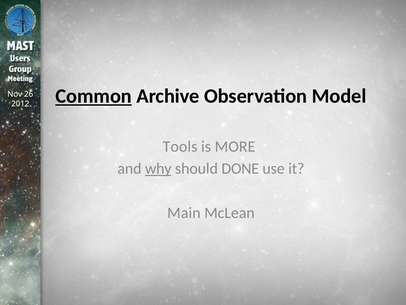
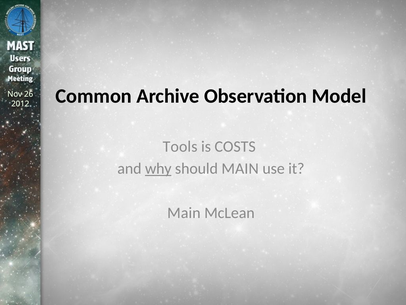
Common underline: present -> none (94, 96)
MORE: MORE -> COSTS (235, 146)
should DONE: DONE -> MAIN (240, 168)
